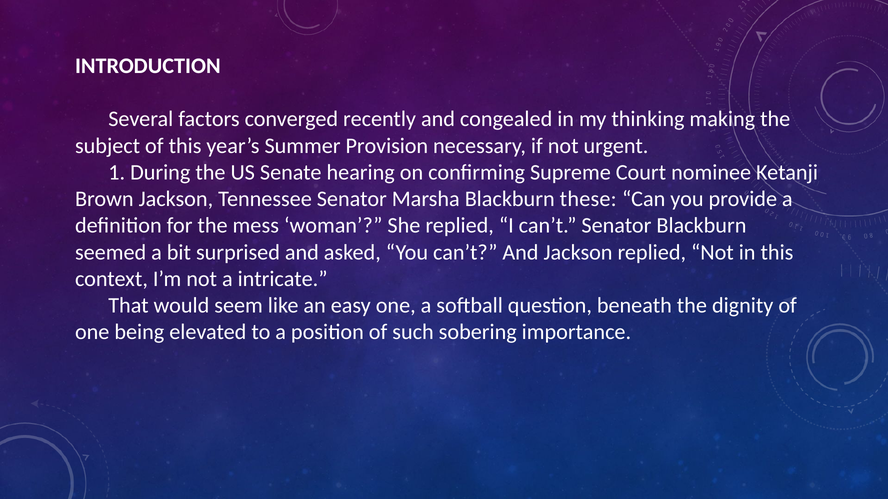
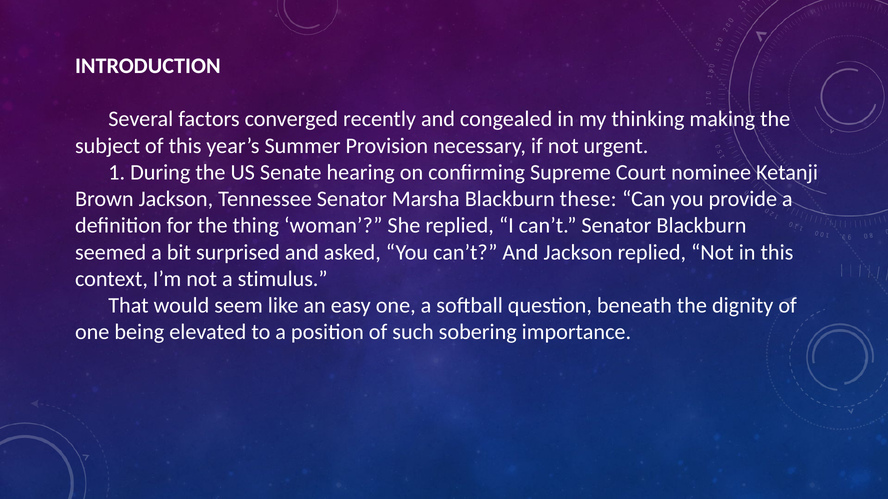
mess: mess -> thing (256, 226)
intricate: intricate -> stimulus (283, 279)
